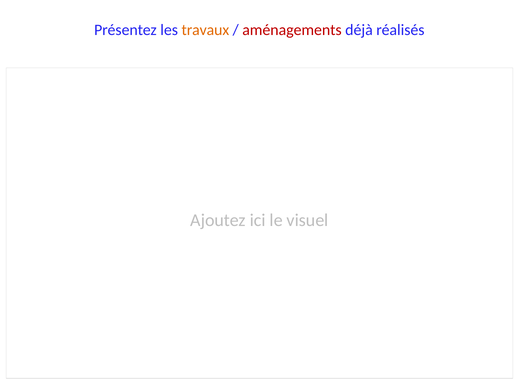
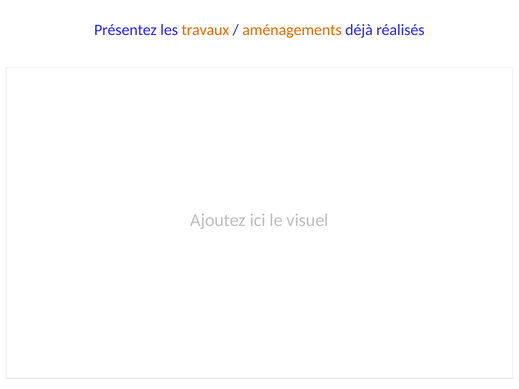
aménagements colour: red -> orange (292, 30)
